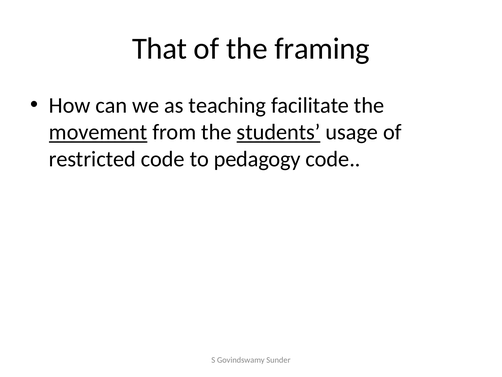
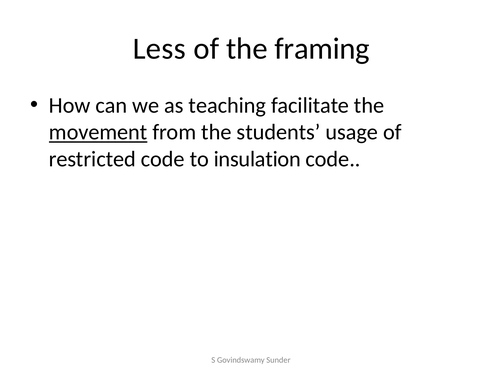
That: That -> Less (159, 49)
students underline: present -> none (279, 132)
pedagogy: pedagogy -> insulation (257, 159)
